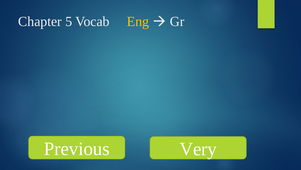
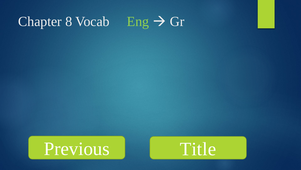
5: 5 -> 8 (69, 22)
Eng colour: yellow -> light green (138, 22)
Very: Very -> Title (198, 148)
